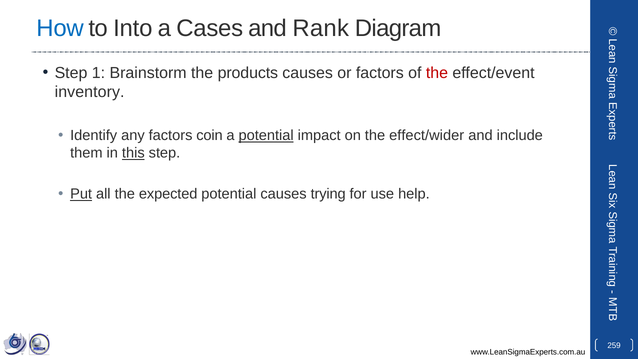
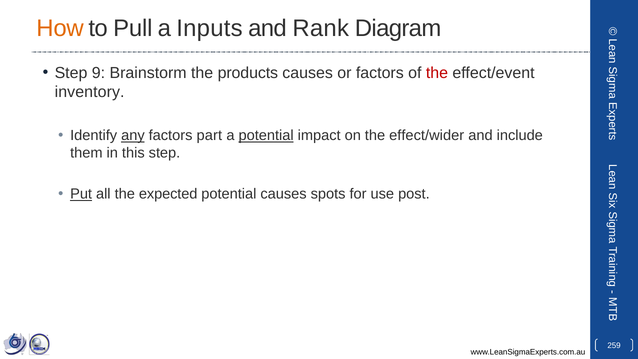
How colour: blue -> orange (60, 28)
Into: Into -> Pull (133, 28)
Cases: Cases -> Inputs (209, 28)
1: 1 -> 9 (98, 73)
any underline: none -> present (133, 136)
coin: coin -> part (209, 136)
this underline: present -> none (133, 153)
trying: trying -> spots (328, 194)
help: help -> post (414, 194)
